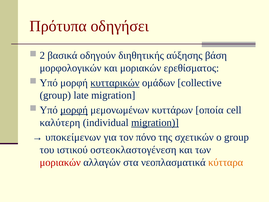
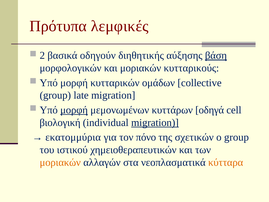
οδηγήσει: οδηγήσει -> λεμφικές (120, 26)
βάση underline: none -> present (216, 55)
ερεθίσματος: ερεθίσματος -> κυτταρικούς (191, 68)
κυτταρικών underline: present -> none (115, 83)
οποία: οποία -> οδηγά (210, 110)
καλύτερη: καλύτερη -> βιολογική (60, 122)
υποκείμενων: υποκείμενων -> εκατομμύρια (73, 137)
οστεοκλαστογένεση: οστεοκλαστογένεση -> χημειοθεραπευτικών (133, 150)
μοριακών colour: red -> orange (60, 162)
